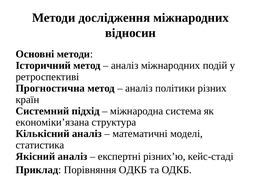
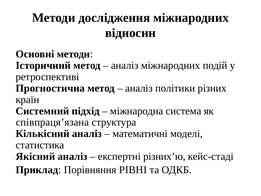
економіки’язана: економіки’язана -> співпраця’язана (52, 122)
Порівняння ОДКБ: ОДКБ -> РІВНІ (133, 170)
